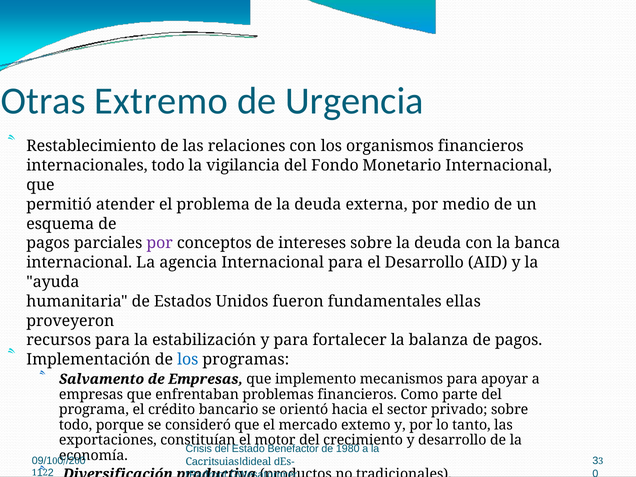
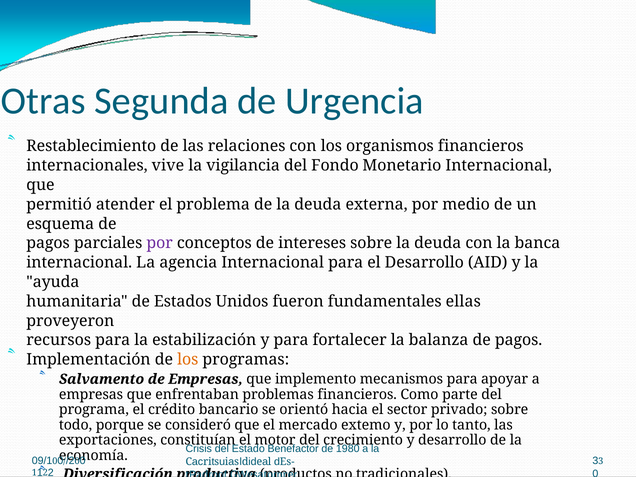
Extremo: Extremo -> Segunda (161, 101)
internacionales todo: todo -> vive (168, 166)
los colour: blue -> orange (188, 360)
